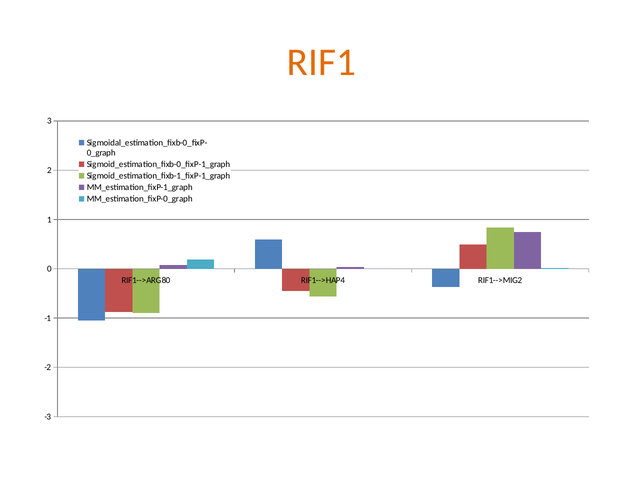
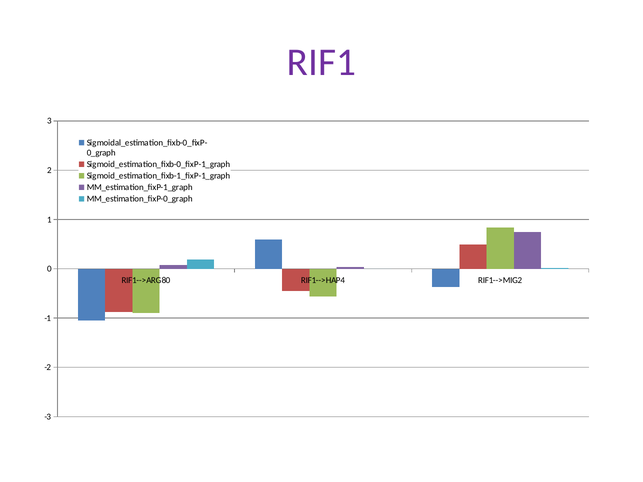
RIF1 colour: orange -> purple (321, 62)
